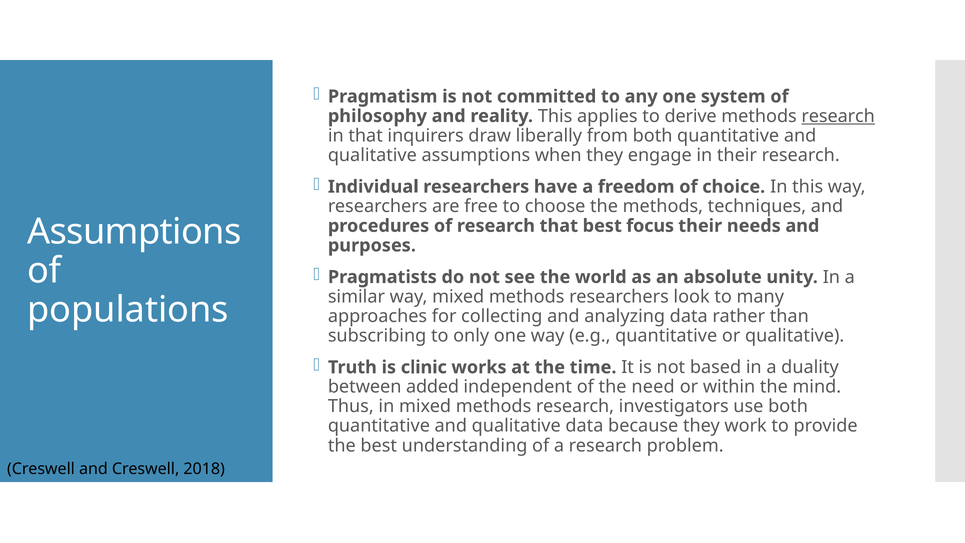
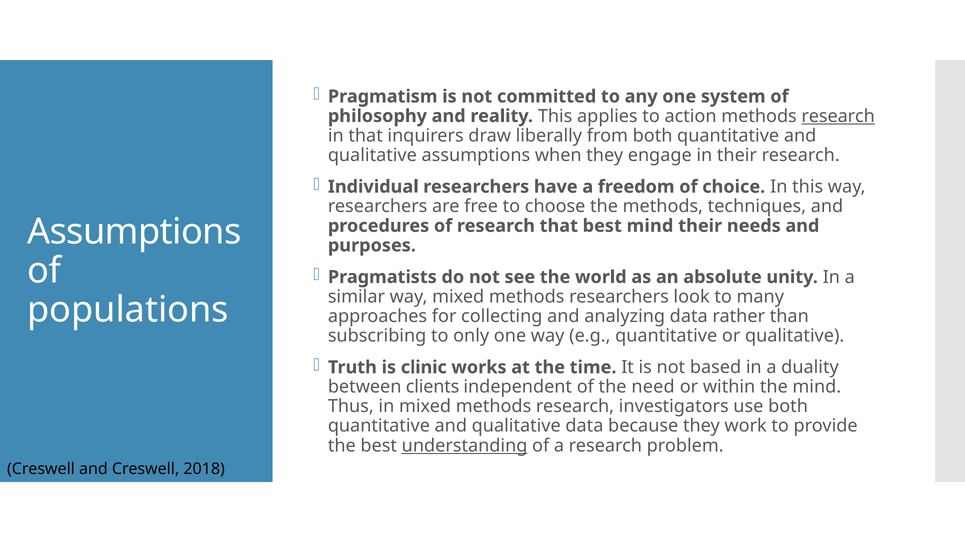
derive: derive -> action (691, 116)
best focus: focus -> mind (650, 226)
added: added -> clients (433, 387)
understanding underline: none -> present (465, 445)
